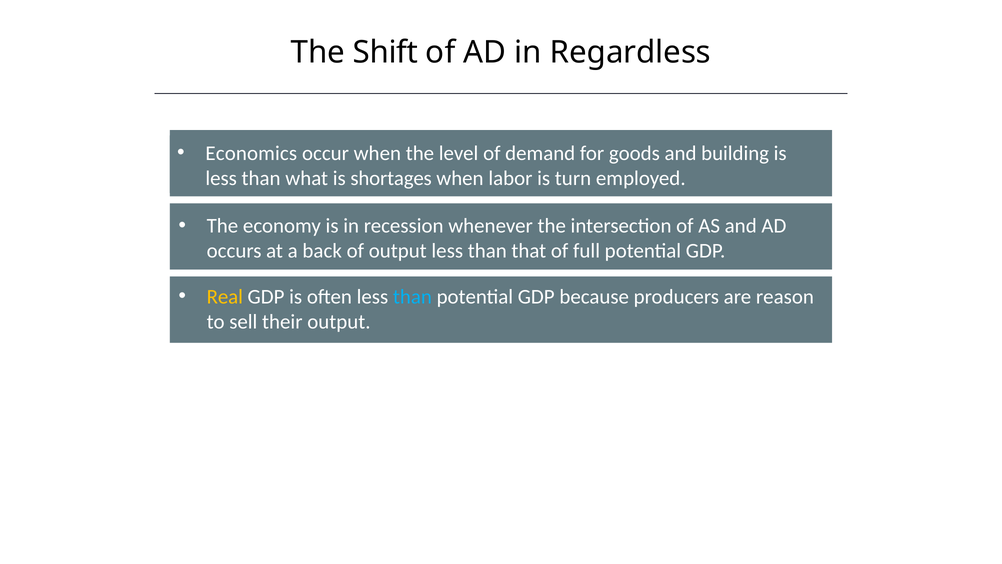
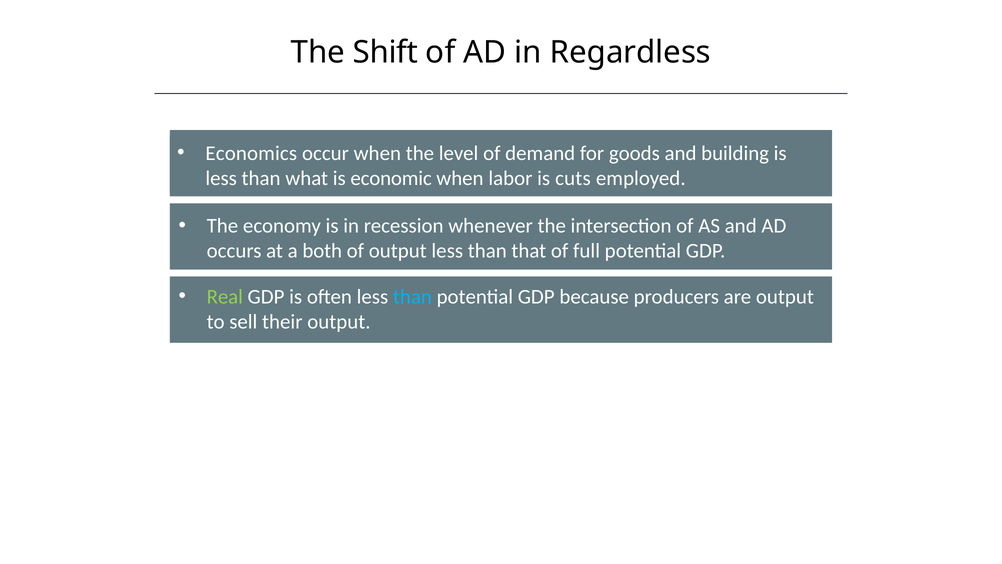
shortages: shortages -> economic (391, 178)
turn: turn -> cuts (573, 178)
back: back -> both (322, 251)
Real colour: yellow -> light green (225, 296)
are reason: reason -> output (785, 296)
